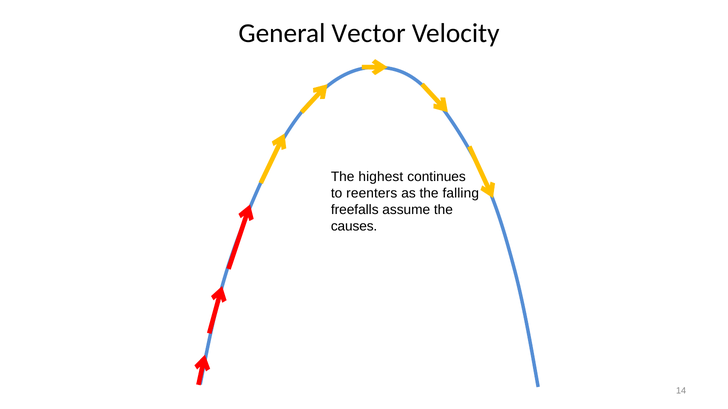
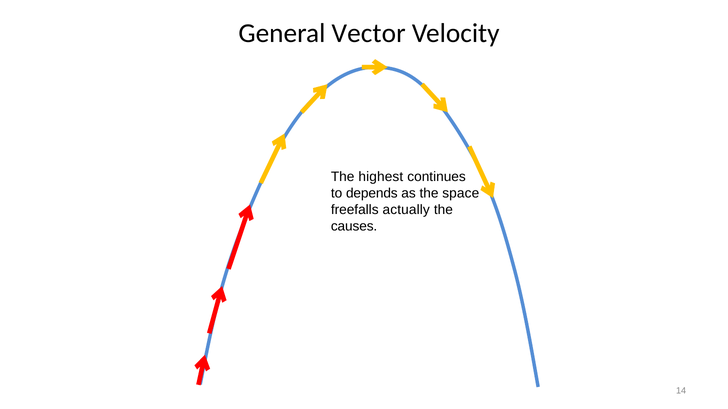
reenters: reenters -> depends (372, 194)
falling: falling -> space (461, 194)
assume: assume -> actually (406, 210)
